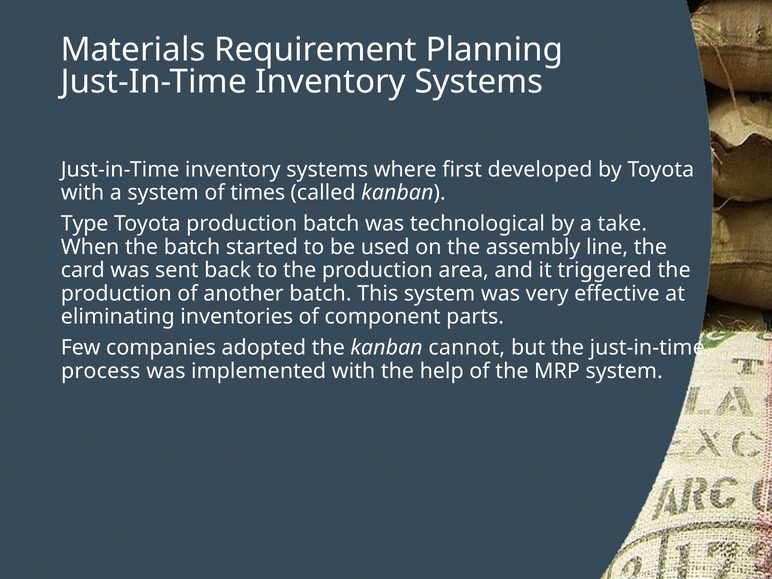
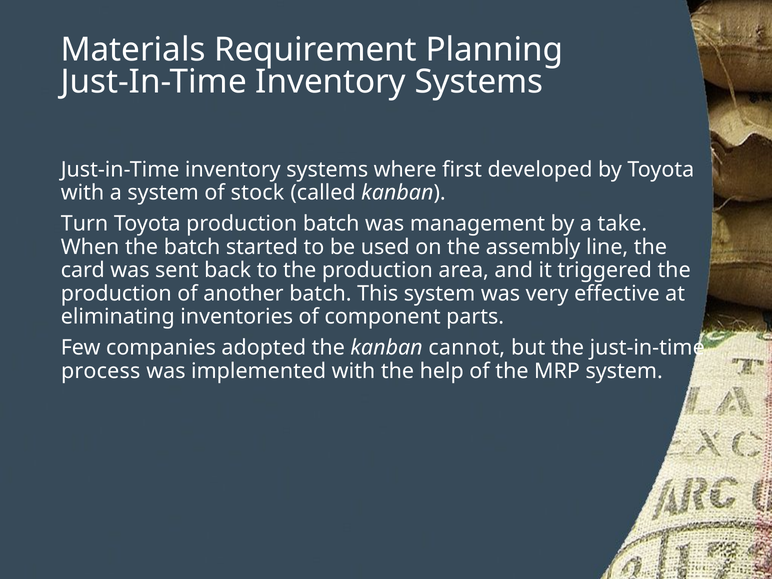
times: times -> stock (258, 193)
Type: Type -> Turn (85, 224)
technological: technological -> management (478, 224)
